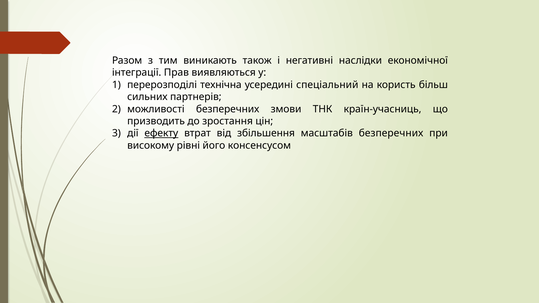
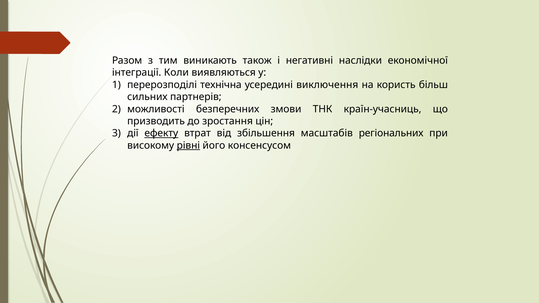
Прав: Прав -> Коли (176, 73)
спеціальний: спеціальний -> виключення (327, 85)
масштабів безперечних: безперечних -> регіональних (391, 133)
рівні underline: none -> present (188, 145)
